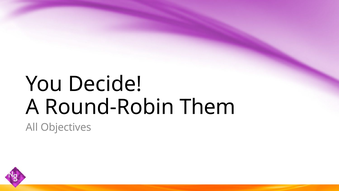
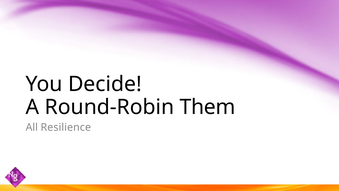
Objectives: Objectives -> Resilience (66, 127)
